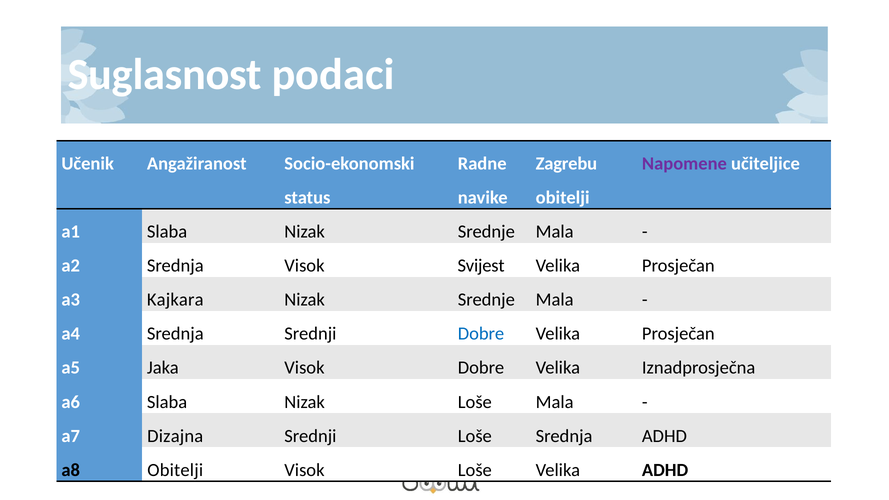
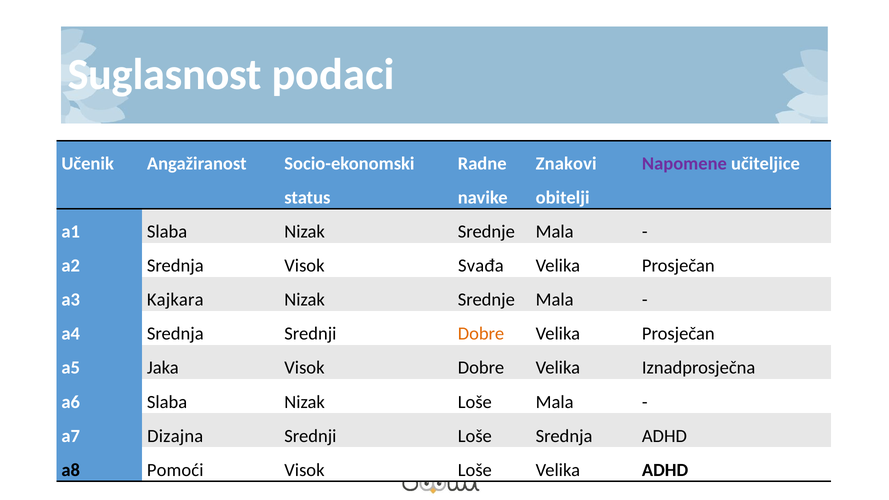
Zagrebu: Zagrebu -> Znakovi (566, 164)
Svijest: Svijest -> Svađa (481, 266)
Dobre colour: blue -> orange (481, 334)
a8 Obitelji: Obitelji -> Pomoći (175, 470)
